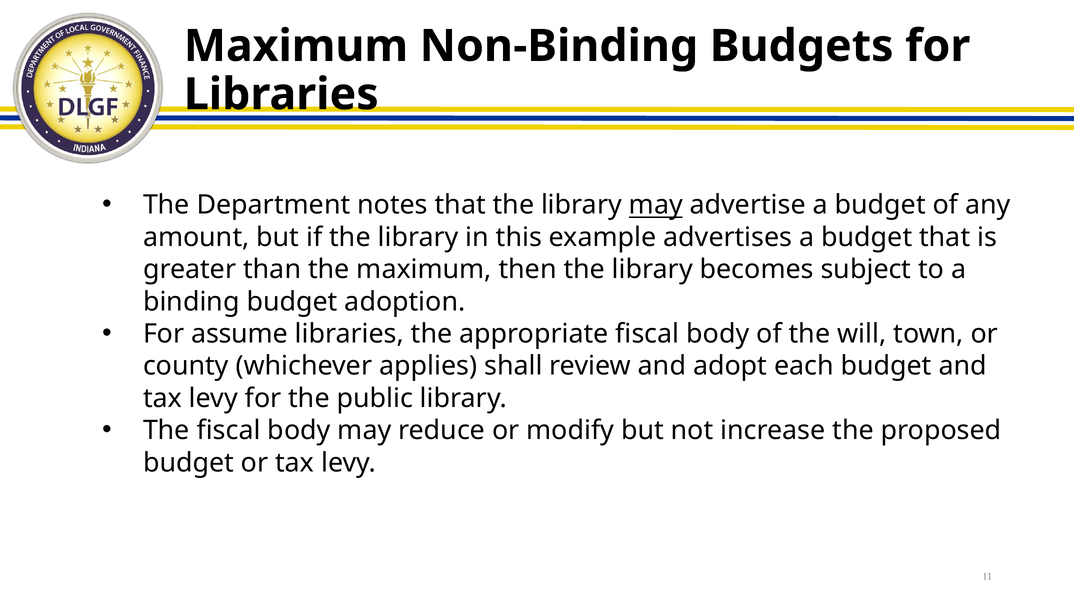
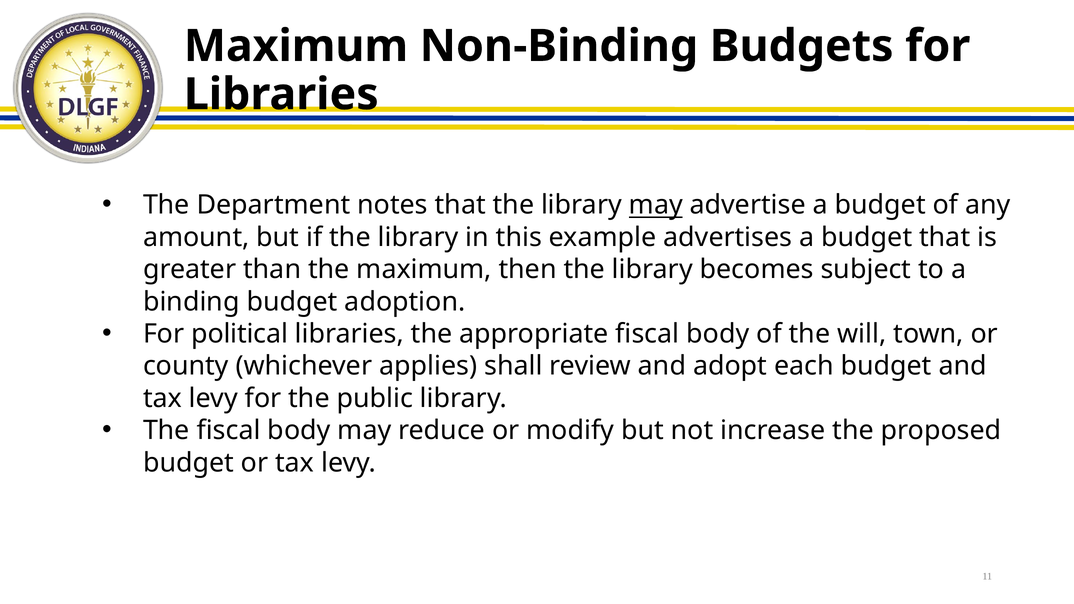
assume: assume -> political (240, 334)
